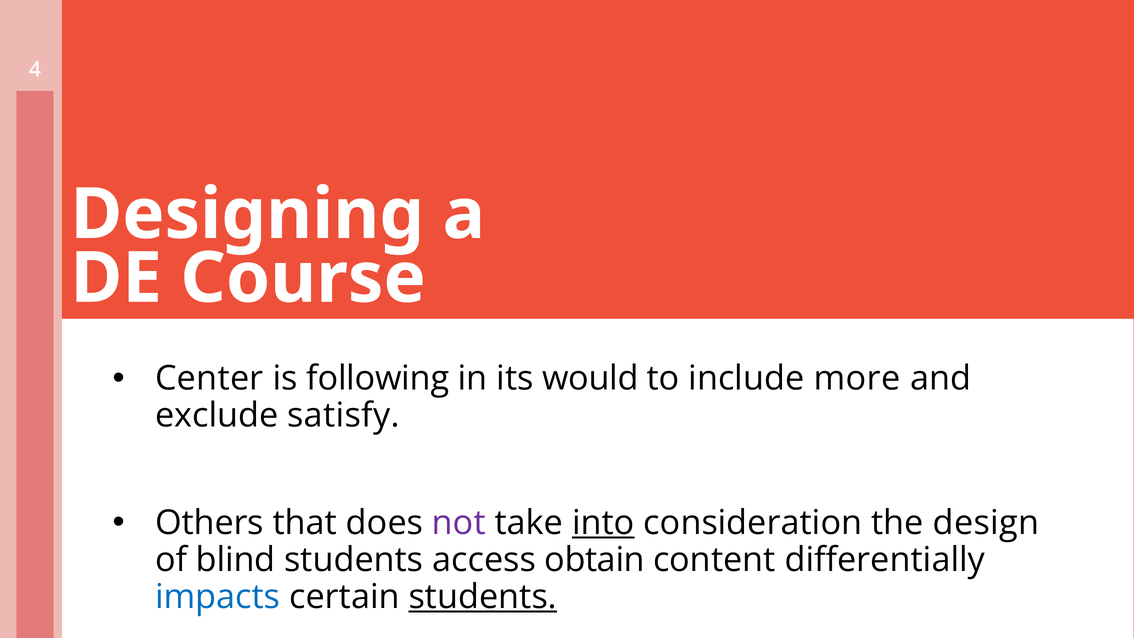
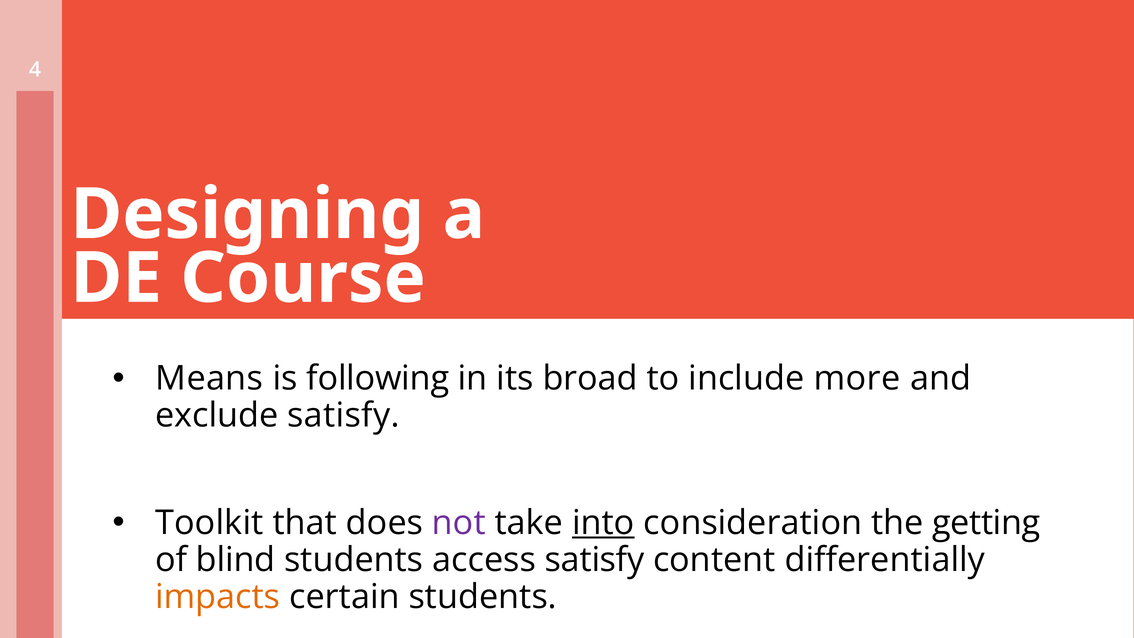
Center: Center -> Means (209, 379)
would: would -> broad (590, 379)
Others: Others -> Toolkit (209, 523)
design: design -> getting (986, 523)
access obtain: obtain -> satisfy (595, 560)
impacts colour: blue -> orange (218, 597)
students underline: present -> none (483, 597)
